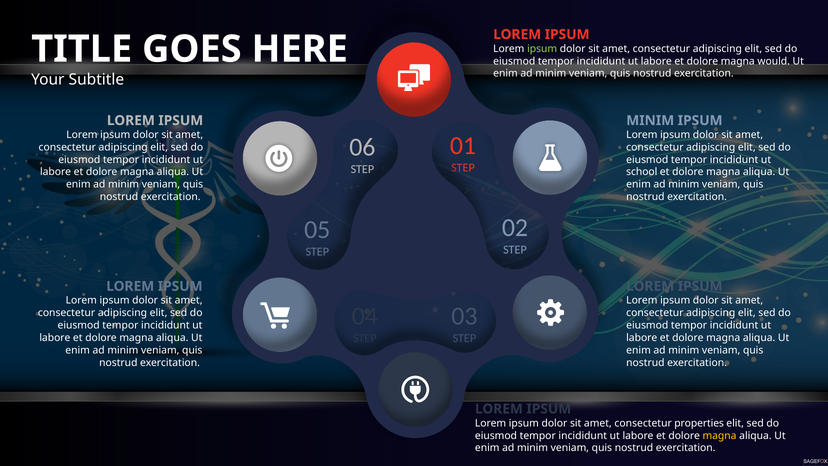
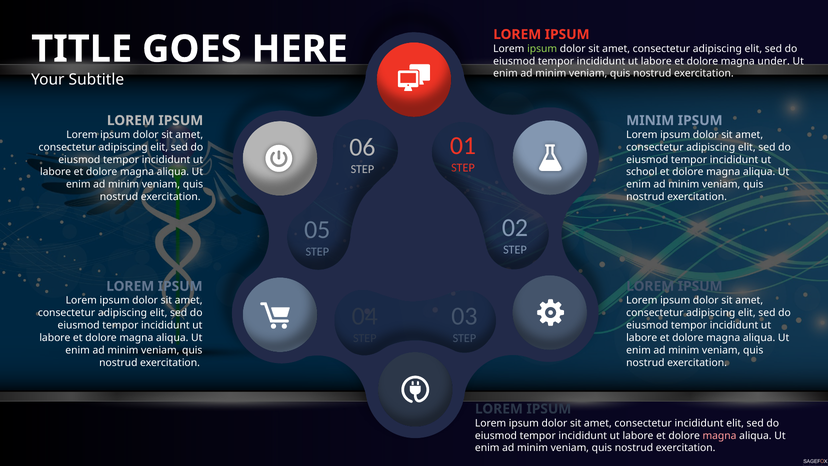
would: would -> under (774, 61)
consectetur properties: properties -> incididunt (699, 423)
magna colour: yellow -> pink (720, 435)
